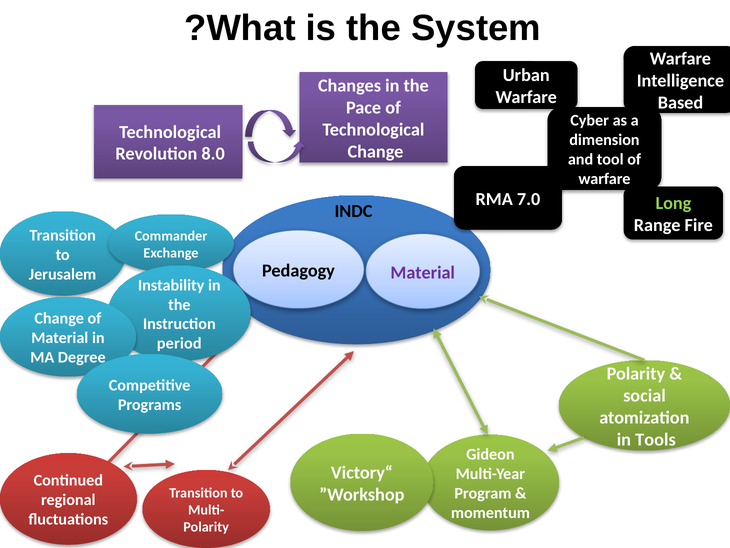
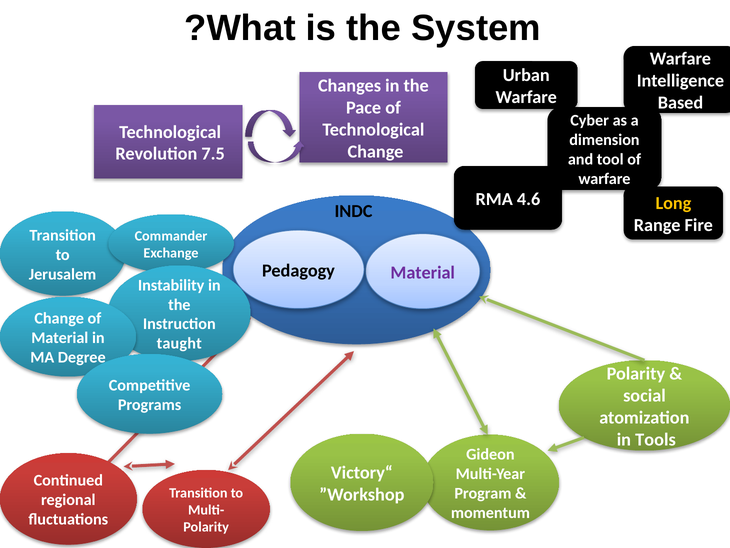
8.0: 8.0 -> 7.5 (213, 154)
7.0: 7.0 -> 4.6 (529, 199)
Long colour: light green -> yellow (673, 203)
period: period -> taught (179, 343)
